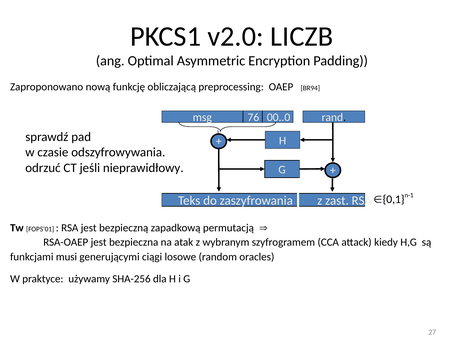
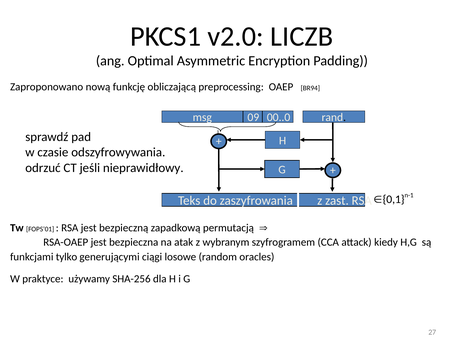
76: 76 -> 09 (253, 117)
musi: musi -> tylko (67, 257)
